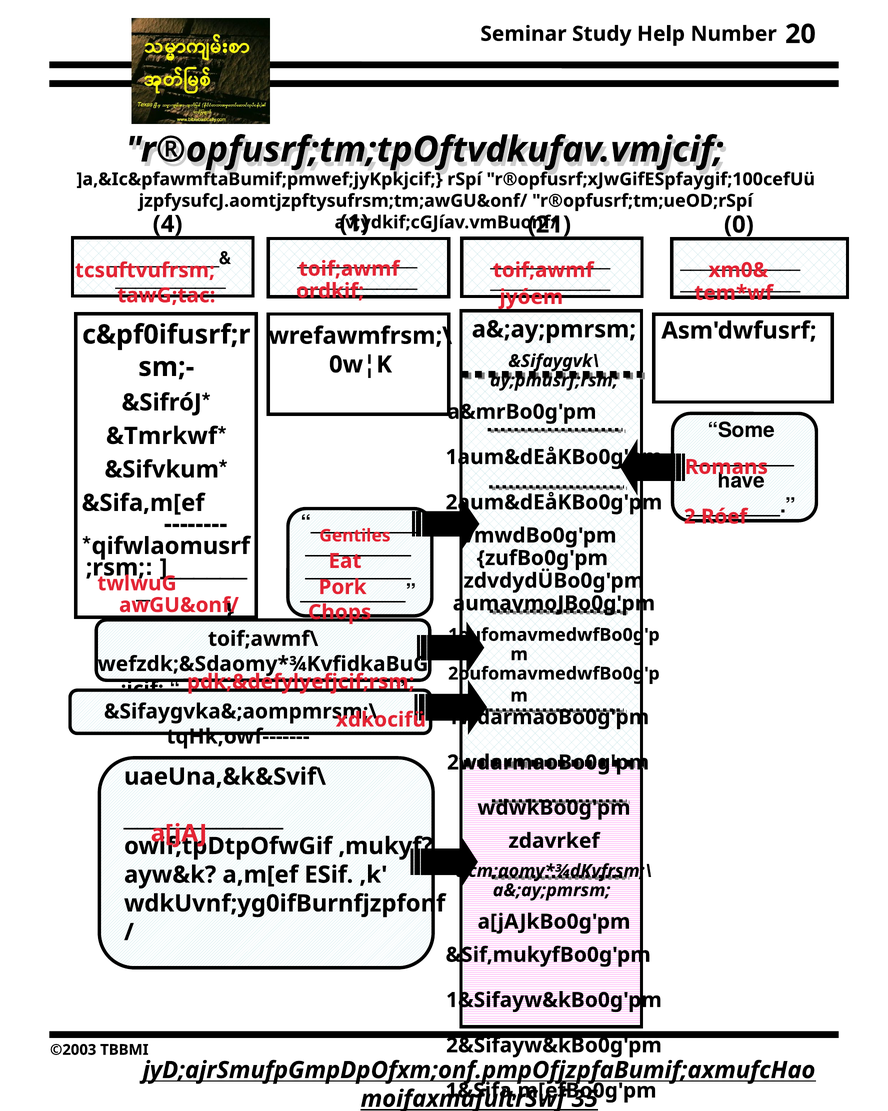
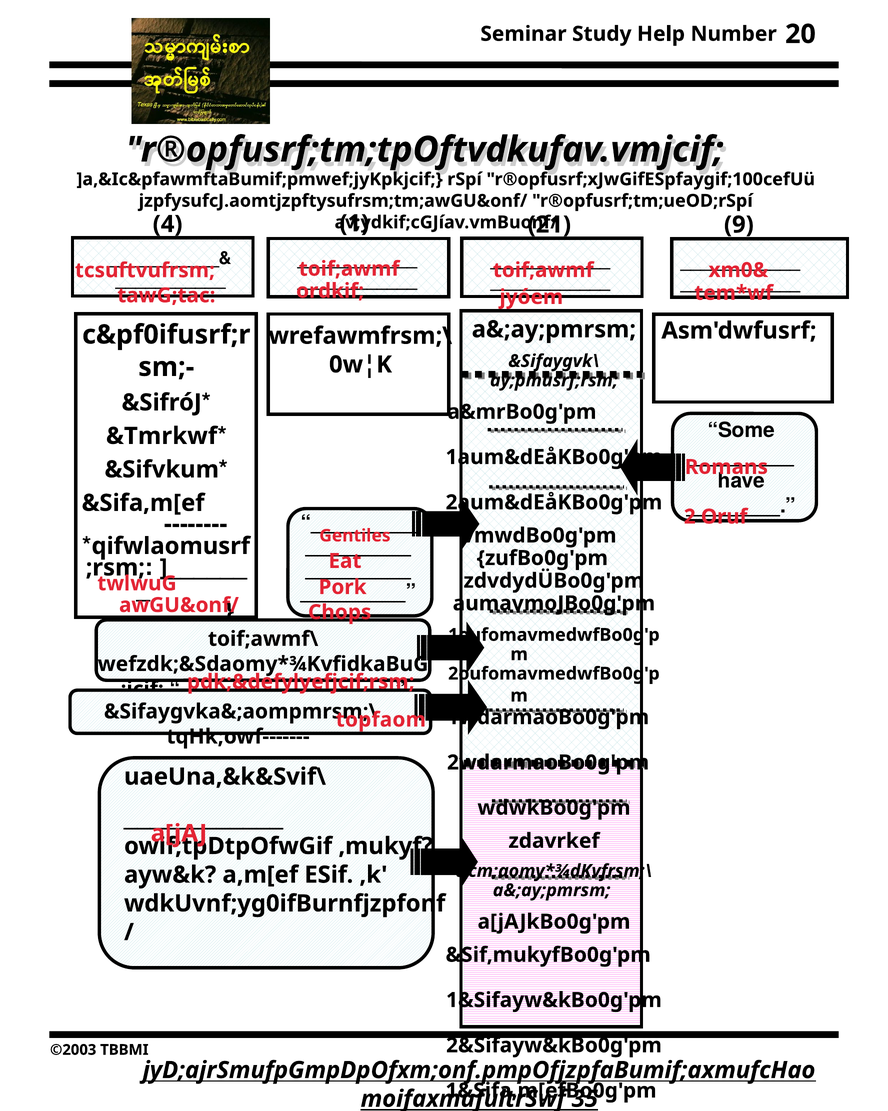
0: 0 -> 9 (739, 225)
Róef: Róef -> Oruf (724, 517)
xdkocifü: xdkocifü -> topfaom (381, 720)
